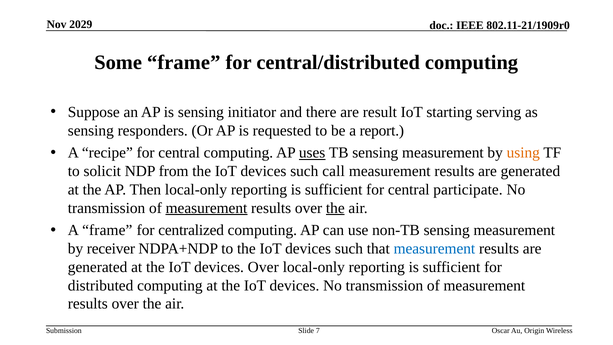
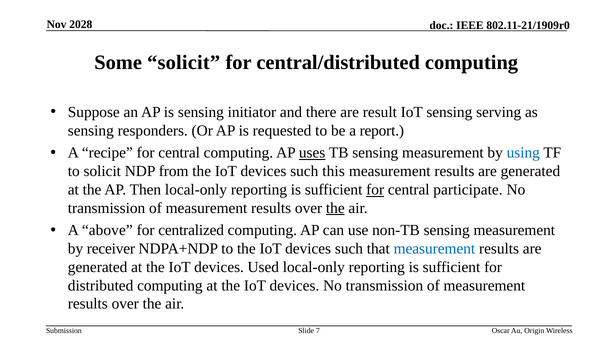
2029: 2029 -> 2028 (81, 24)
Some frame: frame -> solicit (184, 63)
IoT starting: starting -> sensing (449, 112)
using colour: orange -> blue (523, 153)
call: call -> this (334, 171)
for underline: none -> present (375, 190)
measurement underline: present -> none (206, 208)
A frame: frame -> above (107, 230)
devices Over: Over -> Used (263, 267)
